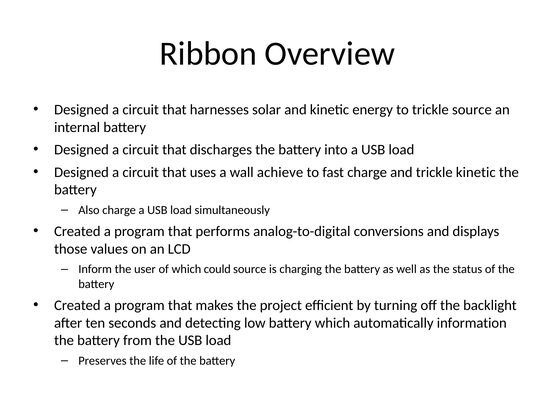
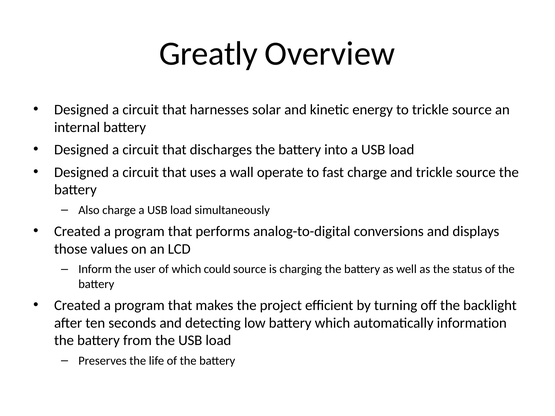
Ribbon: Ribbon -> Greatly (208, 54)
achieve: achieve -> operate (280, 172)
and trickle kinetic: kinetic -> source (476, 172)
